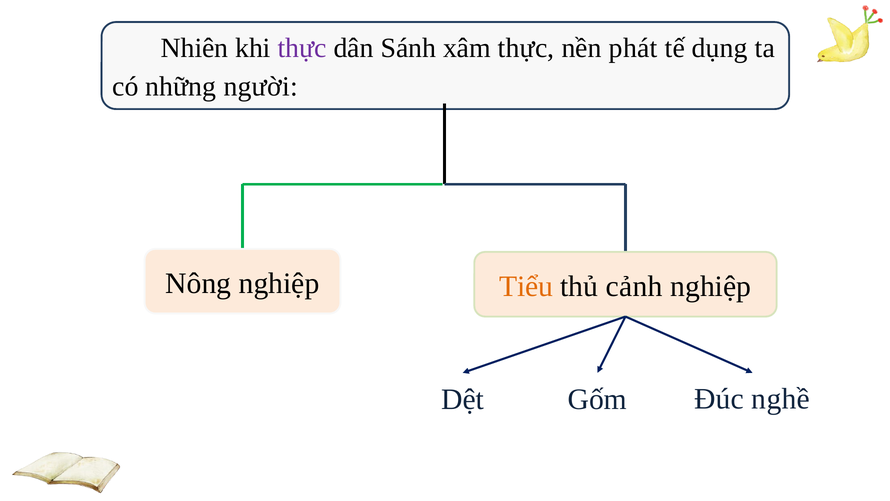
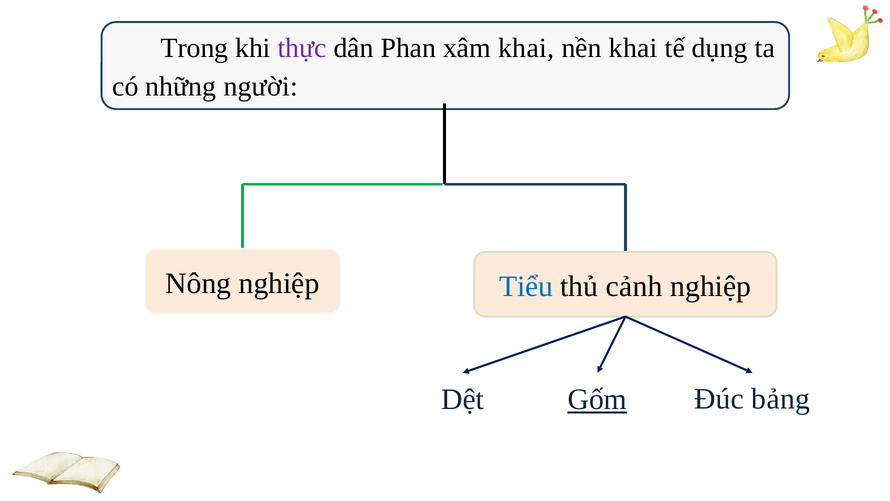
Nhiên: Nhiên -> Trong (195, 48)
Sánh: Sánh -> Phan (408, 48)
xâm thực: thực -> khai (526, 48)
nền phát: phát -> khai (633, 48)
Tiểu colour: orange -> blue (526, 286)
Gốm underline: none -> present (597, 399)
nghề: nghề -> bảng (781, 399)
